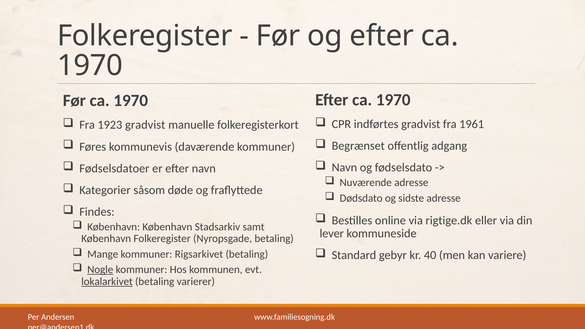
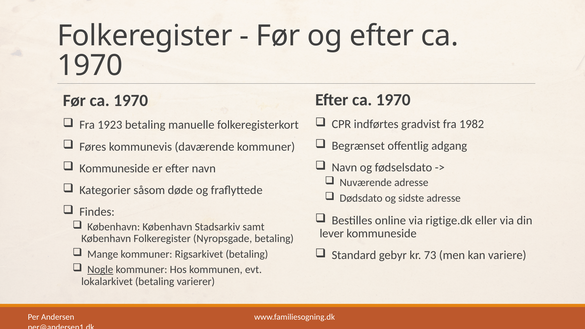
1961: 1961 -> 1982 (472, 124)
1923 gradvist: gradvist -> betaling (145, 125)
Fødselsdatoer: Fødselsdatoer -> Kommuneside (114, 168)
40: 40 -> 73 (430, 255)
lokalarkivet underline: present -> none (107, 282)
